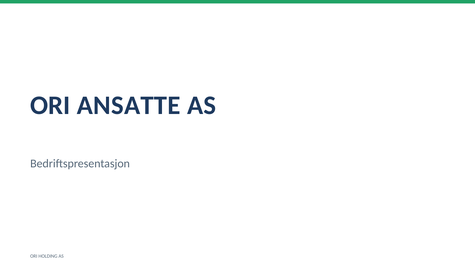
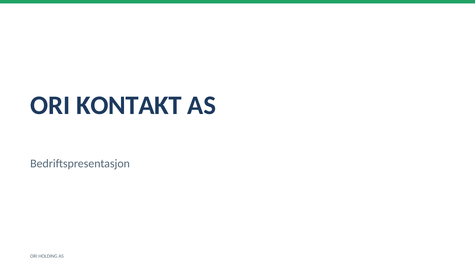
ANSATTE: ANSATTE -> KONTAKT (129, 105)
